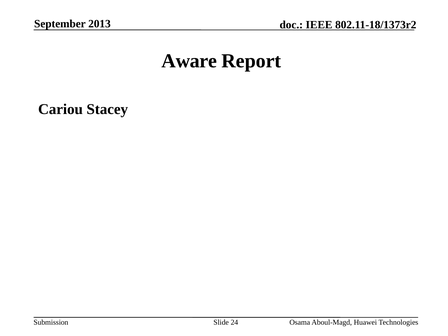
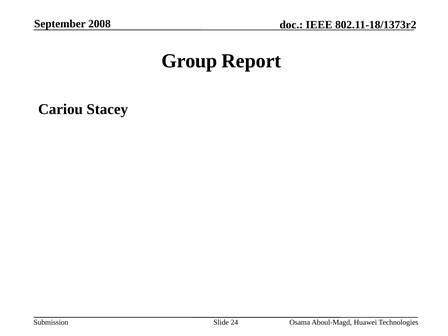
2013: 2013 -> 2008 (99, 24)
Aware: Aware -> Group (189, 61)
